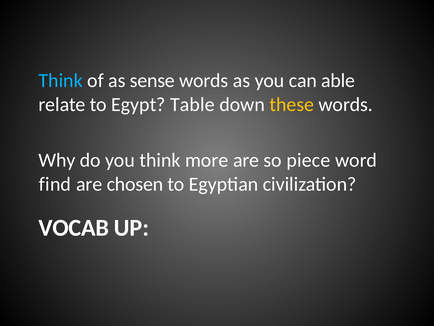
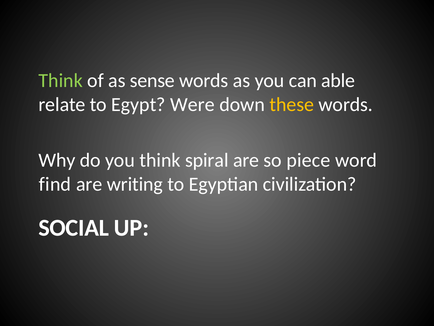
Think colour: light blue -> light green (61, 81)
Table: Table -> Were (192, 104)
more: more -> spiral (207, 160)
chosen: chosen -> writing (135, 184)
VOCAB: VOCAB -> SOCIAL (74, 227)
